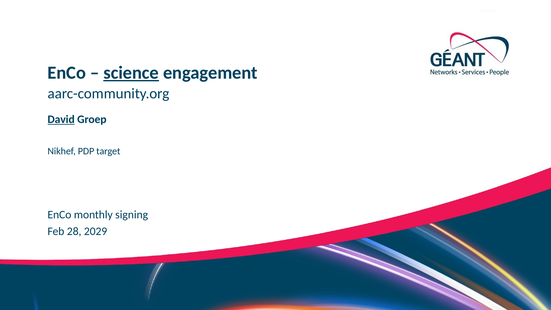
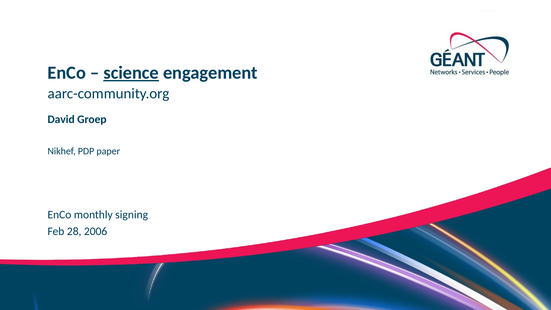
David underline: present -> none (61, 120)
target: target -> paper (108, 151)
2029: 2029 -> 2006 (96, 231)
